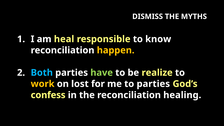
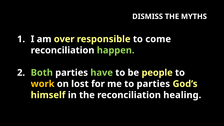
heal: heal -> over (64, 39)
know: know -> come (158, 39)
happen colour: yellow -> light green (116, 50)
Both colour: light blue -> light green (42, 73)
realize: realize -> people (157, 73)
confess: confess -> himself (48, 95)
